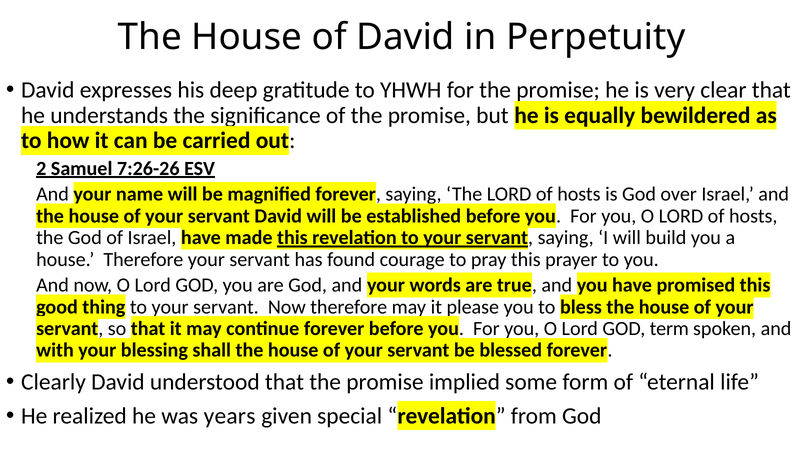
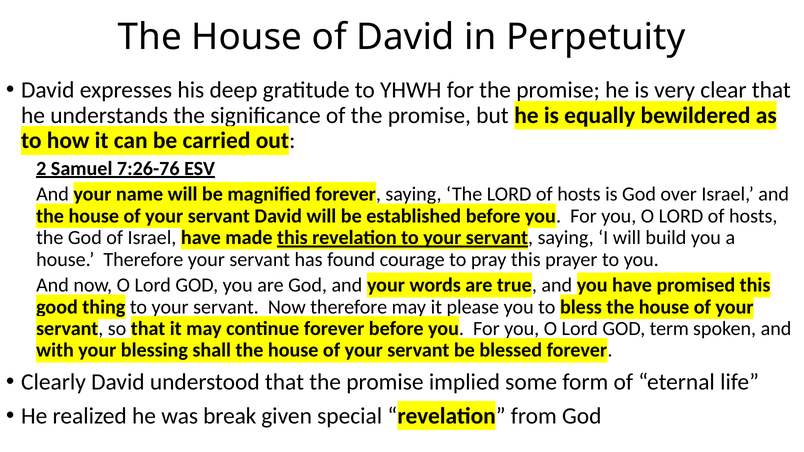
7:26-26: 7:26-26 -> 7:26-76 (148, 169)
years: years -> break (230, 416)
